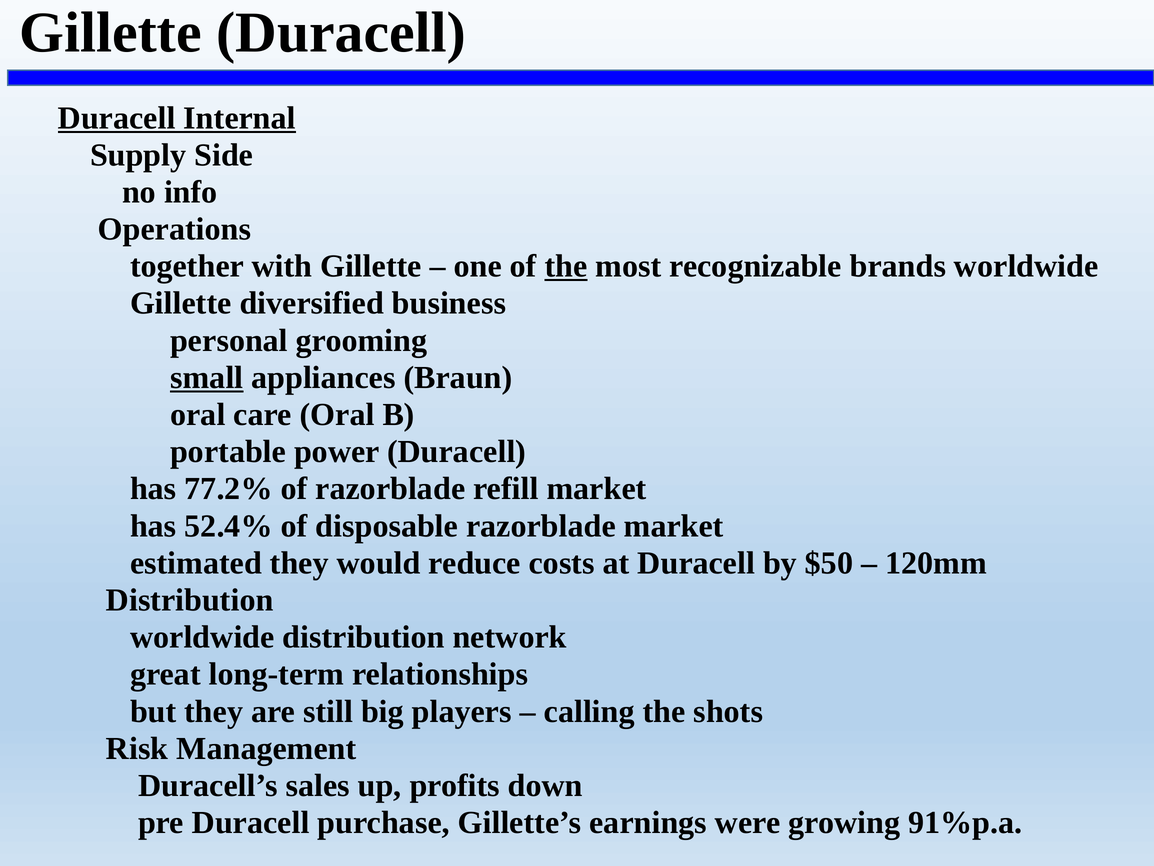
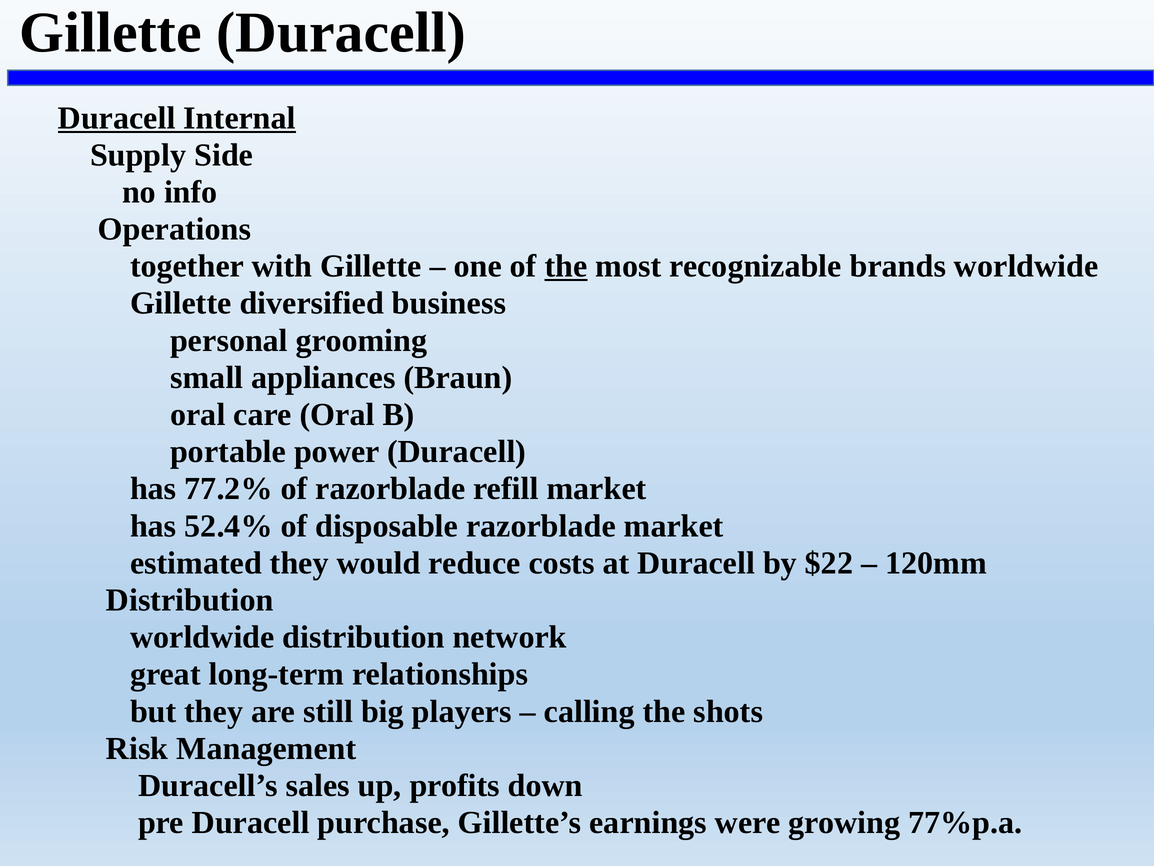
small underline: present -> none (207, 377)
$50: $50 -> $22 (829, 563)
91%p.a: 91%p.a -> 77%p.a (965, 822)
